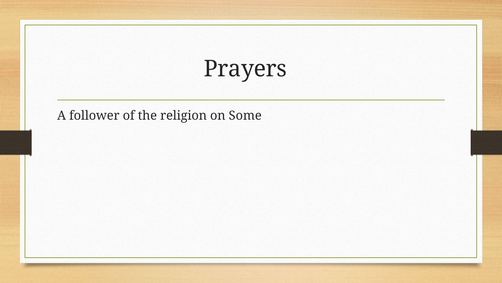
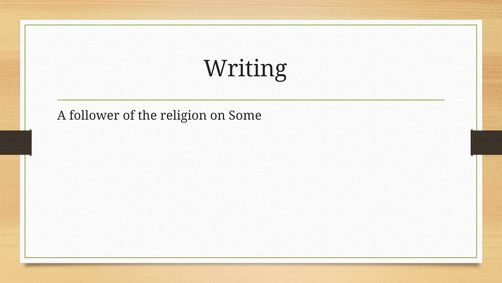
Prayers: Prayers -> Writing (245, 69)
